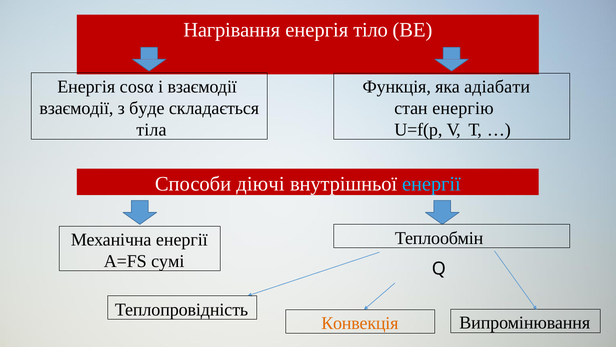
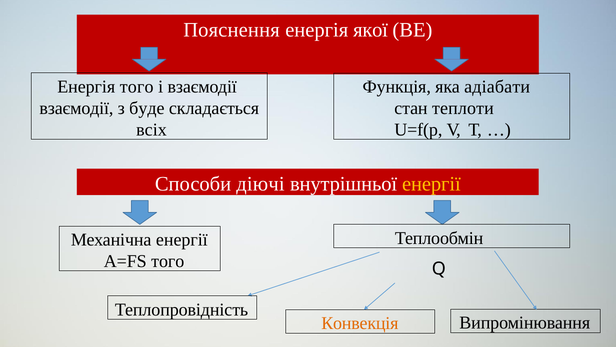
Нагрівання: Нагрівання -> Пояснення (231, 30)
тіло: тіло -> якої (371, 30)
Енергія cosα: cosα -> того (137, 87)
енергiю: енергiю -> теплоти (463, 108)
тіла: тіла -> всiх (151, 130)
енергії colour: light blue -> yellow (431, 184)
A=FS сумi: сумi -> того (168, 261)
